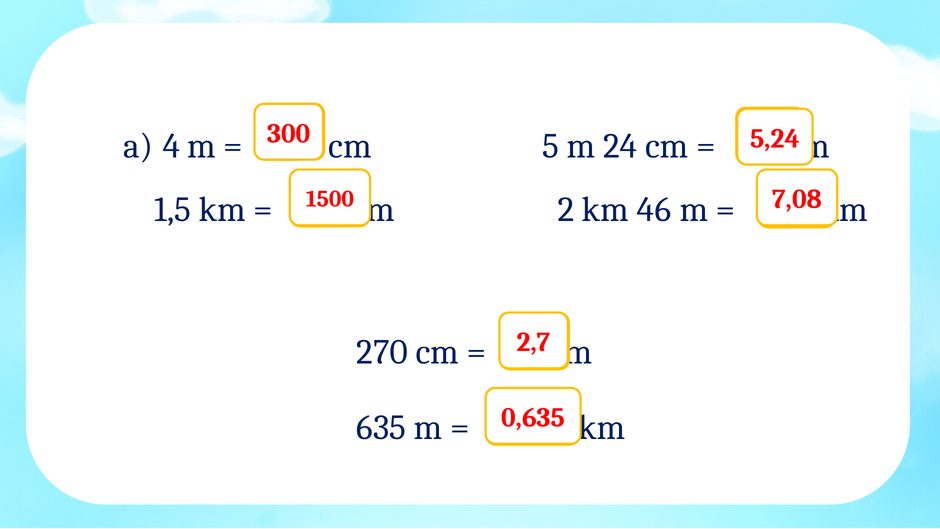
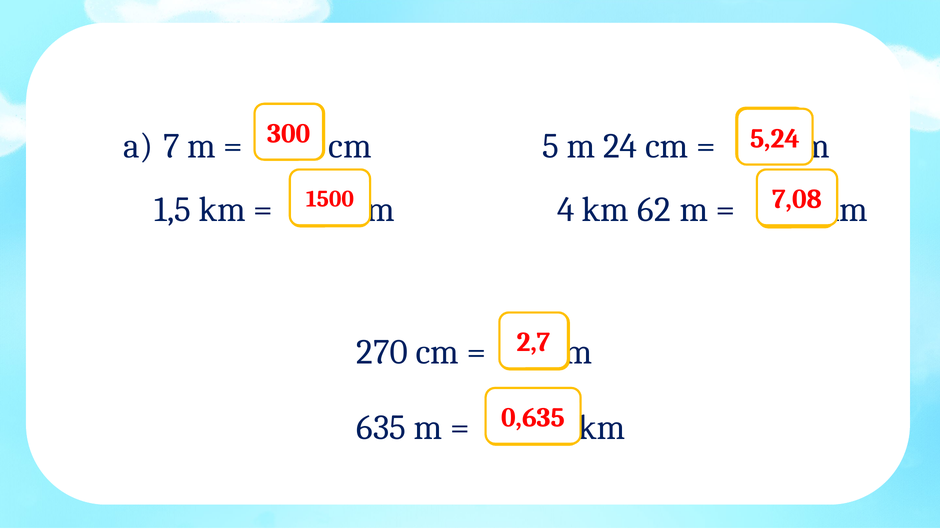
4: 4 -> 7 (171, 146)
2: 2 -> 4 (566, 210)
46: 46 -> 62 (654, 210)
